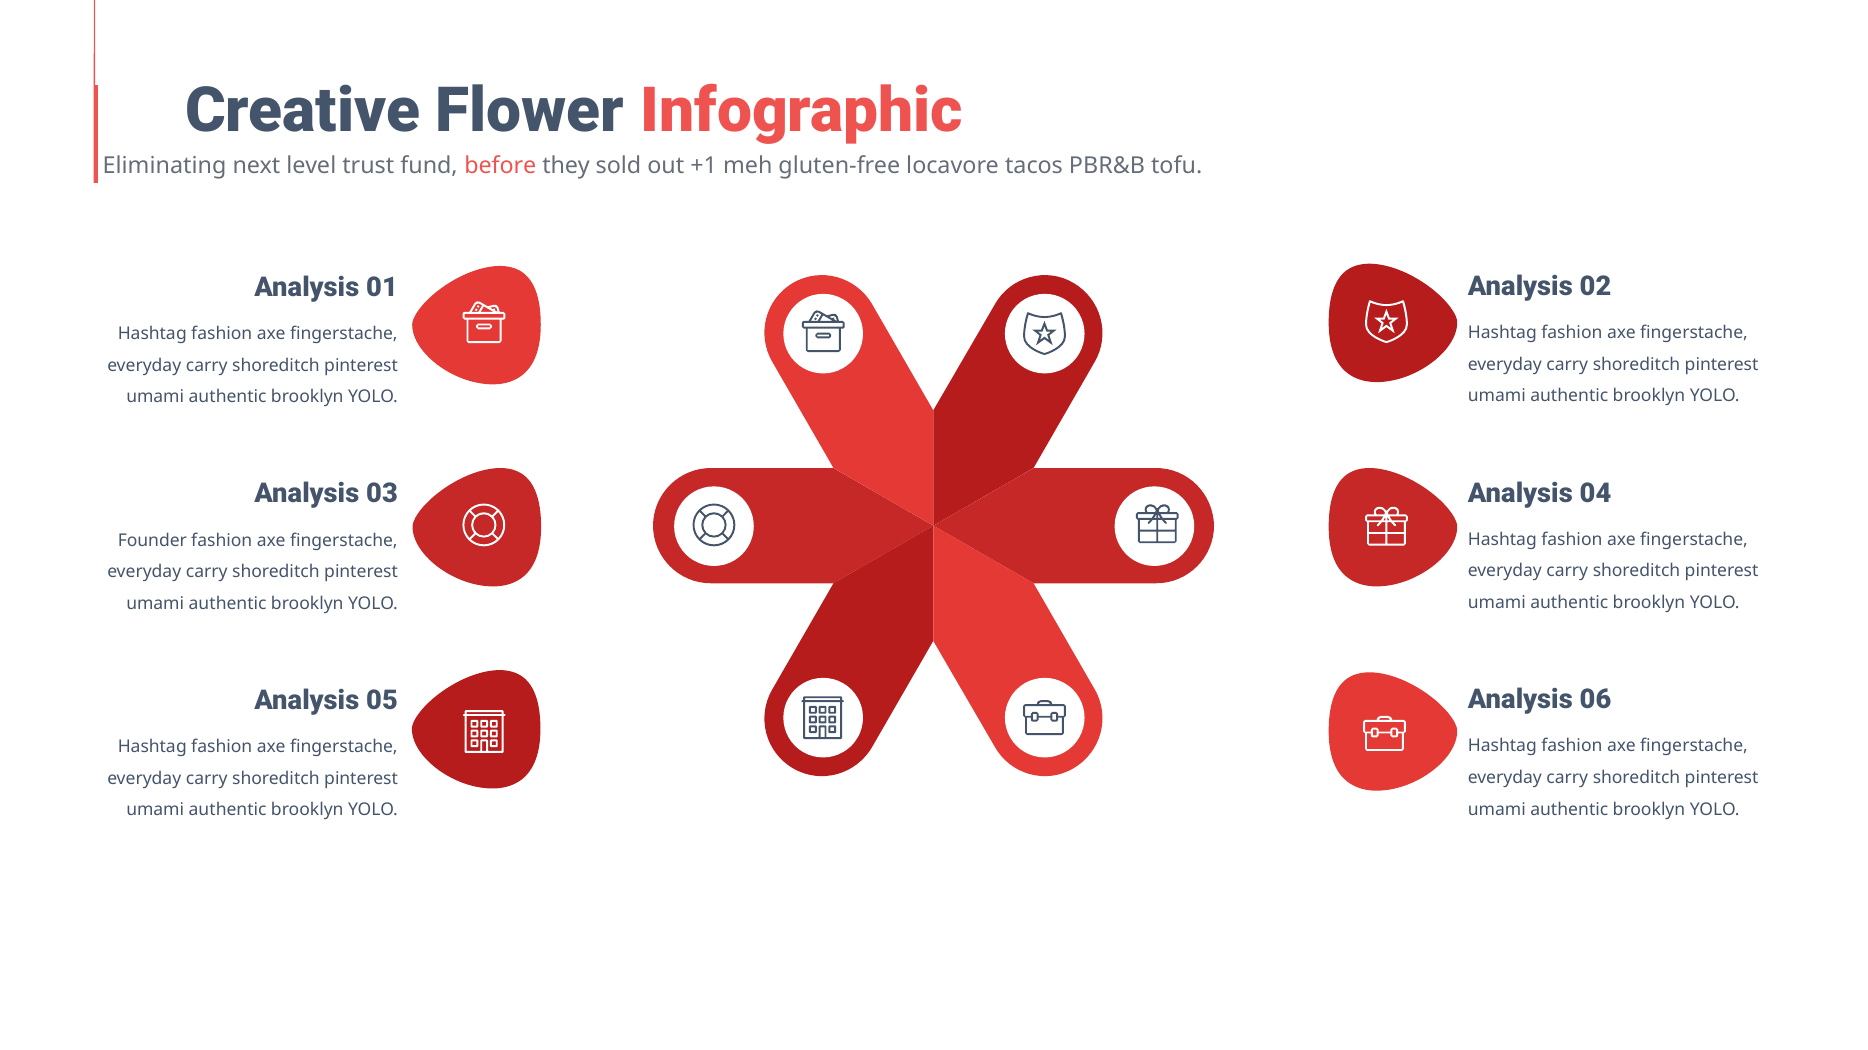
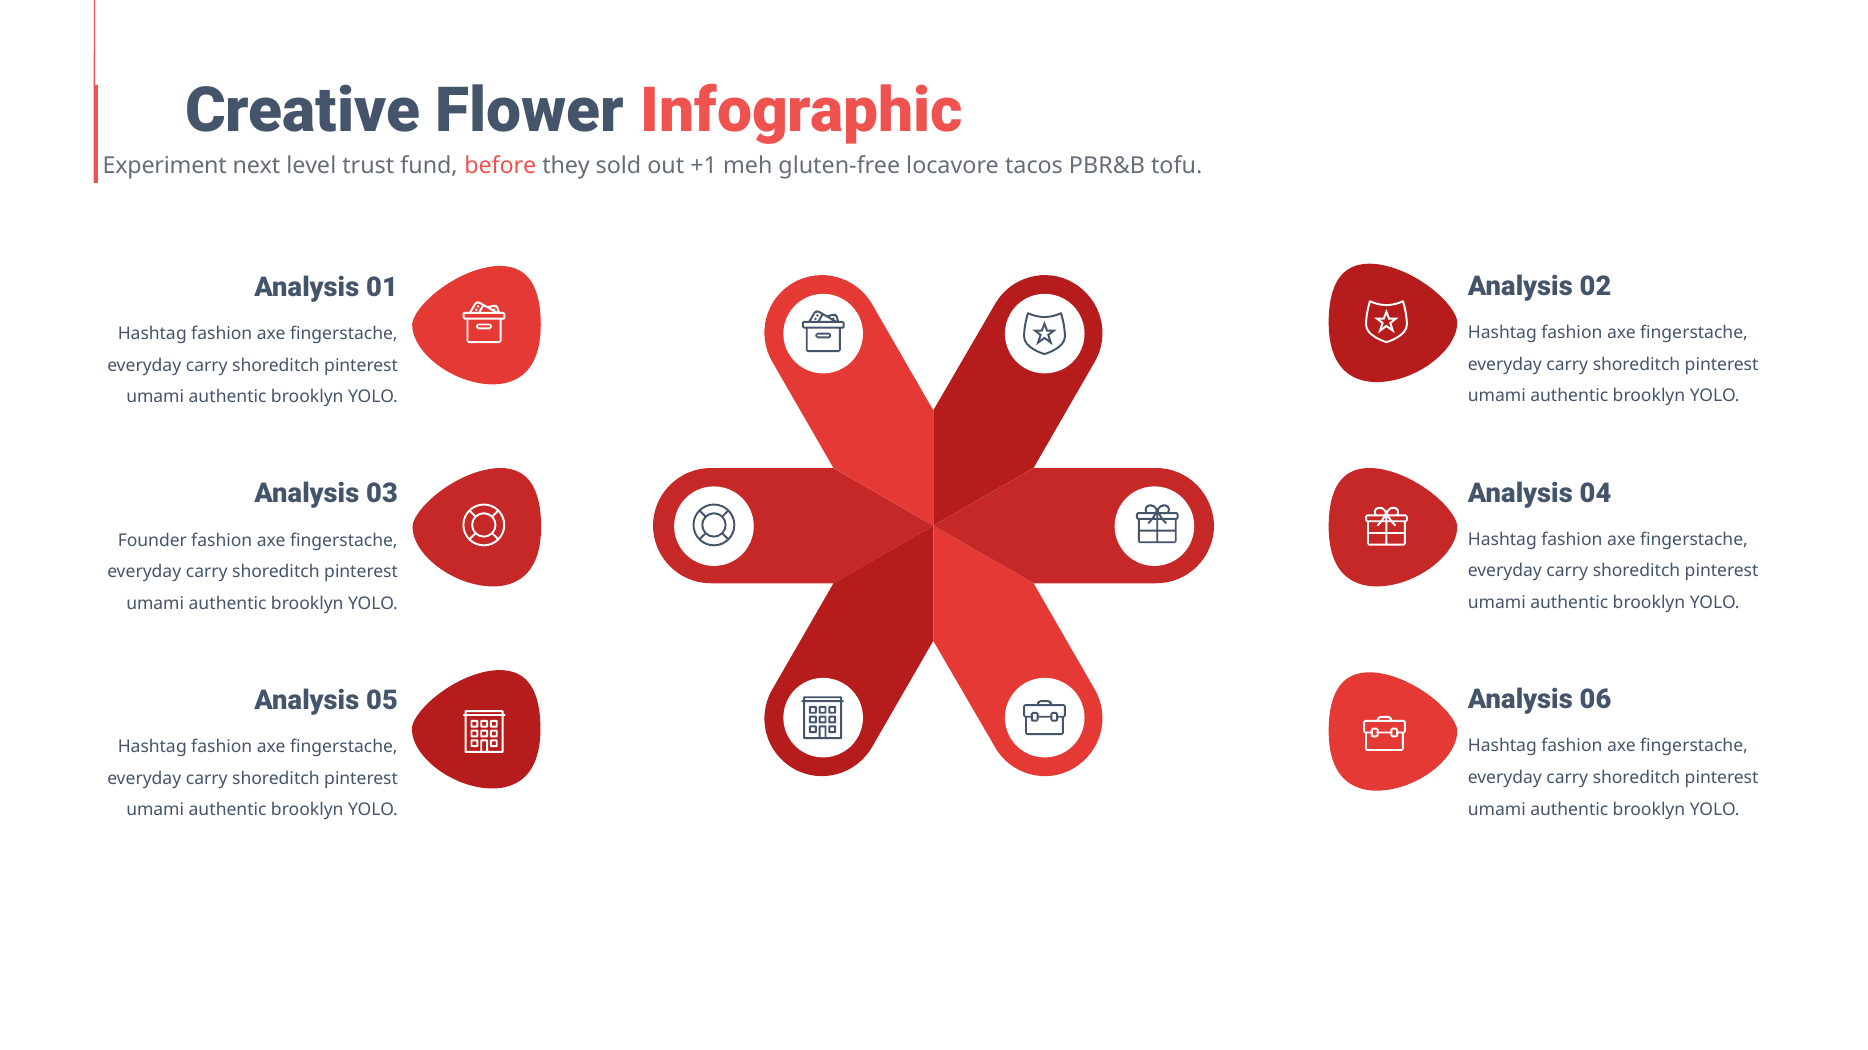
Eliminating: Eliminating -> Experiment (165, 166)
